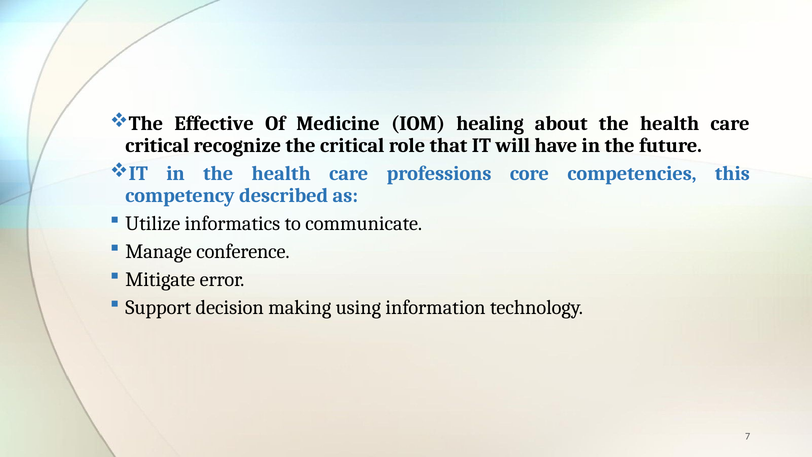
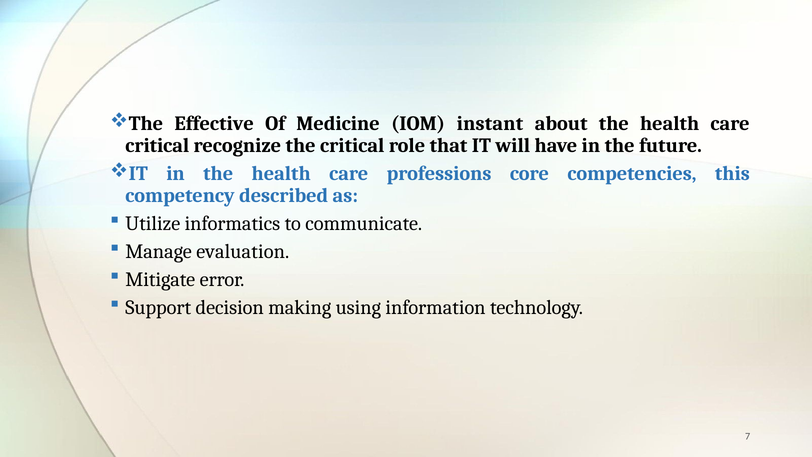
healing: healing -> instant (490, 123)
conference: conference -> evaluation (243, 251)
